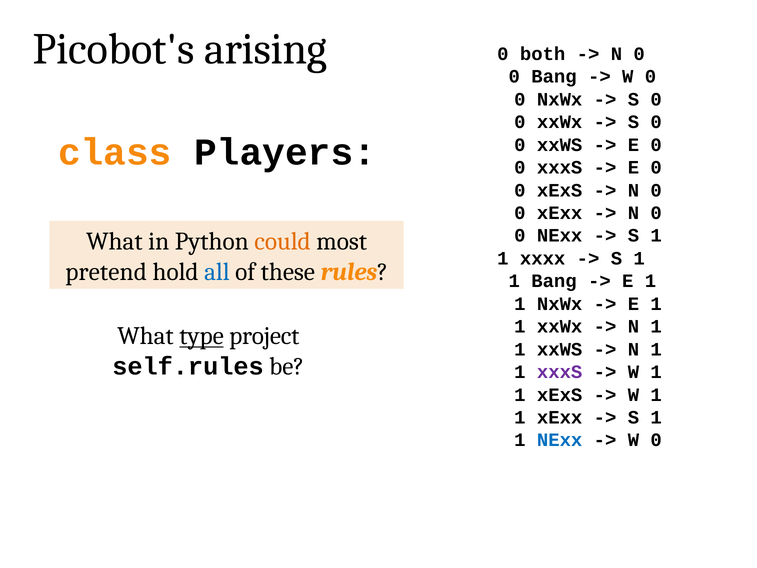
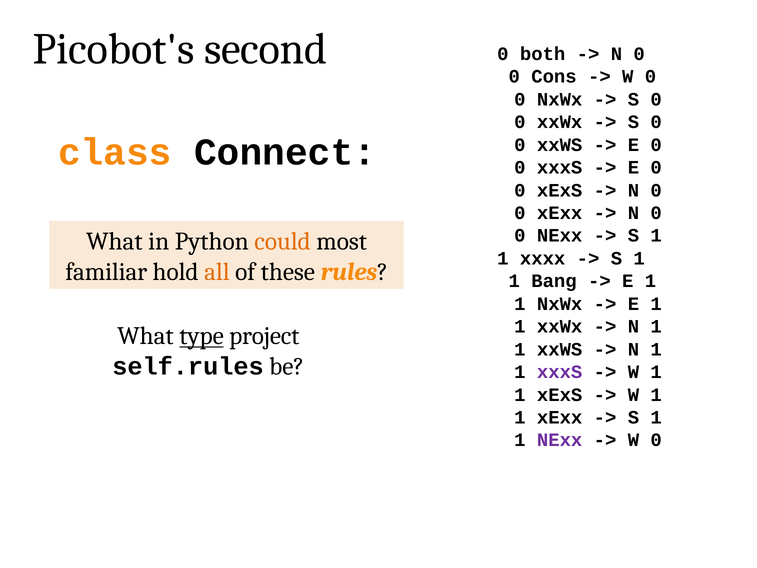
arising: arising -> second (266, 49)
0 Bang: Bang -> Cons (554, 77)
Players: Players -> Connect (285, 152)
pretend: pretend -> familiar (106, 272)
all colour: blue -> orange (217, 272)
NExx colour: blue -> purple (560, 440)
